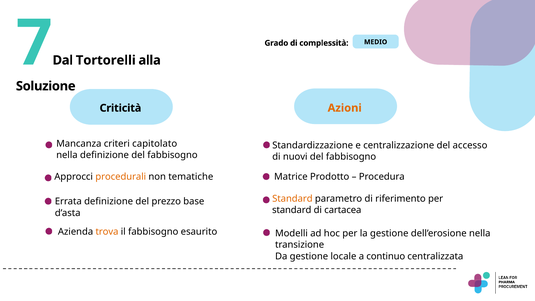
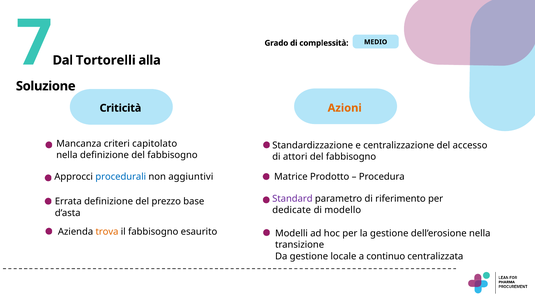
nuovi: nuovi -> attori (295, 157)
procedurali colour: orange -> blue (121, 177)
tematiche: tematiche -> aggiuntivi (191, 177)
Standard colour: orange -> purple (292, 199)
standard: standard -> dedicate (292, 210)
cartacea: cartacea -> modello (343, 210)
